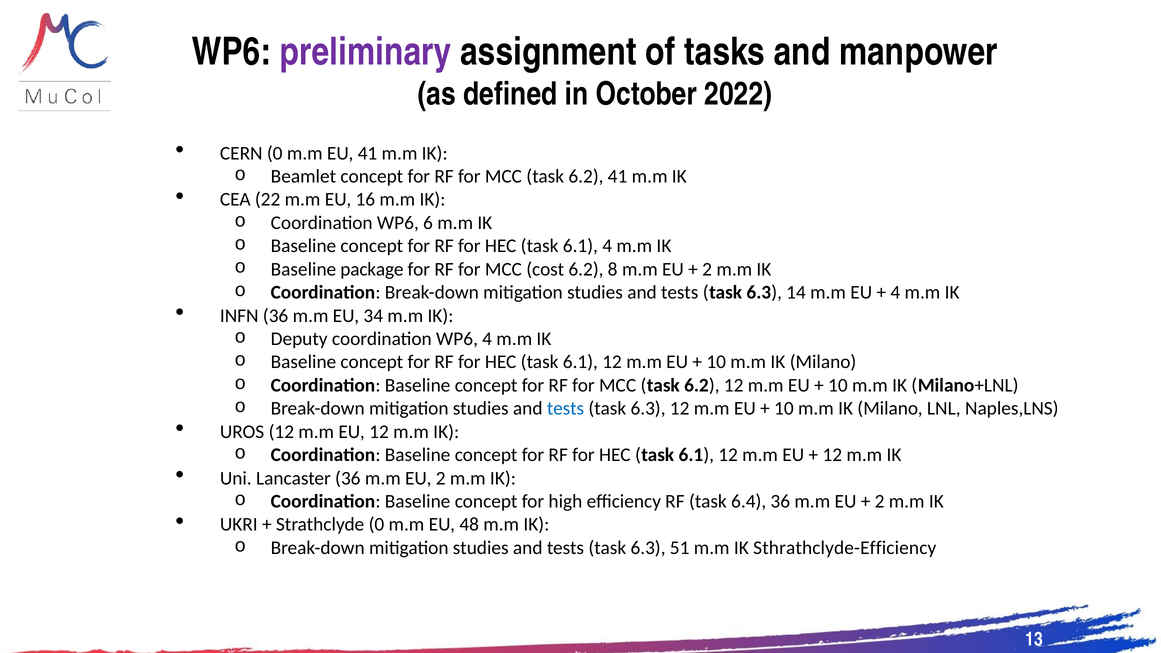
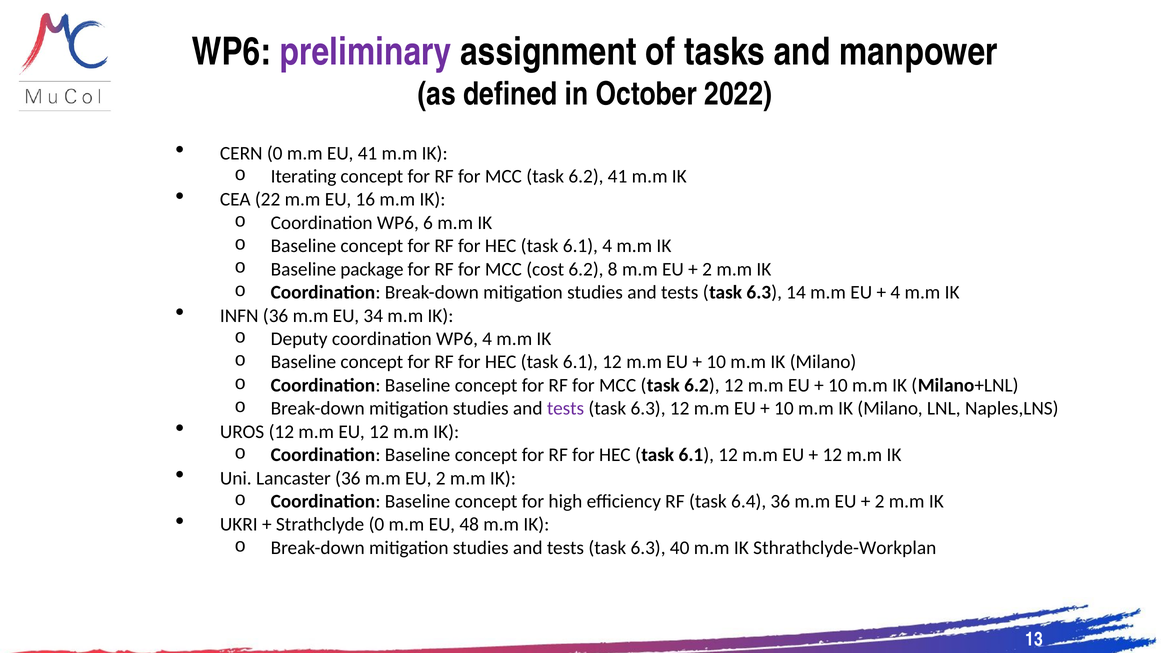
Beamlet: Beamlet -> Iterating (304, 176)
tests colour: blue -> purple (565, 409)
51: 51 -> 40 (680, 548)
Sthrathclyde-Efficiency: Sthrathclyde-Efficiency -> Sthrathclyde-Workplan (845, 548)
